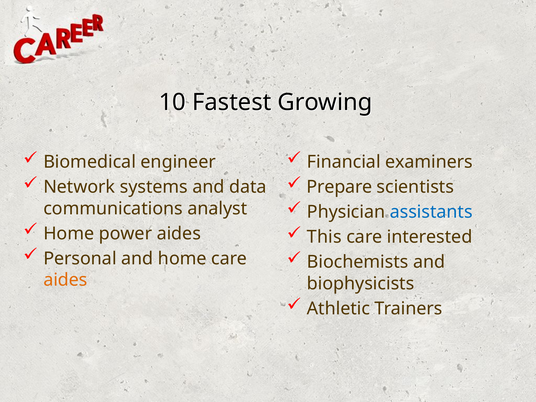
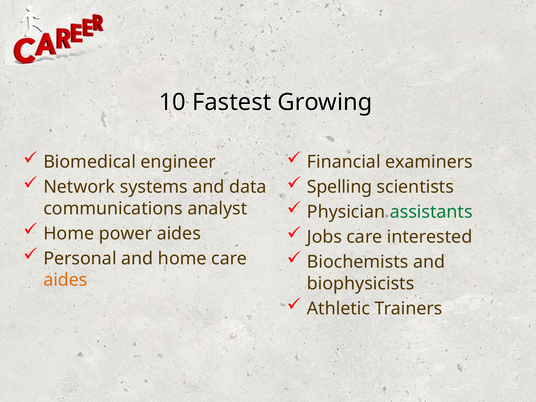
Prepare: Prepare -> Spelling (339, 187)
assistants colour: blue -> green (431, 212)
This: This -> Jobs (324, 237)
